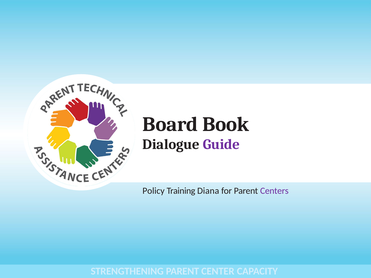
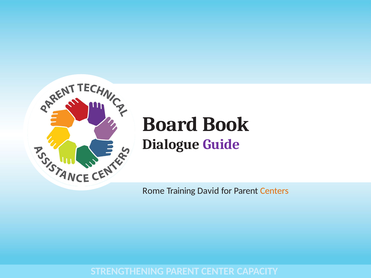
Policy: Policy -> Rome (154, 191)
Diana: Diana -> David (208, 191)
Centers colour: purple -> orange (274, 191)
